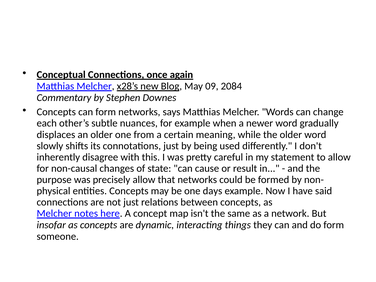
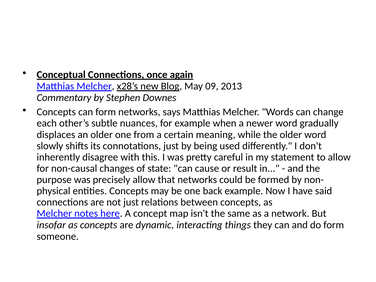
2084: 2084 -> 2013 (231, 86)
days: days -> back (213, 191)
